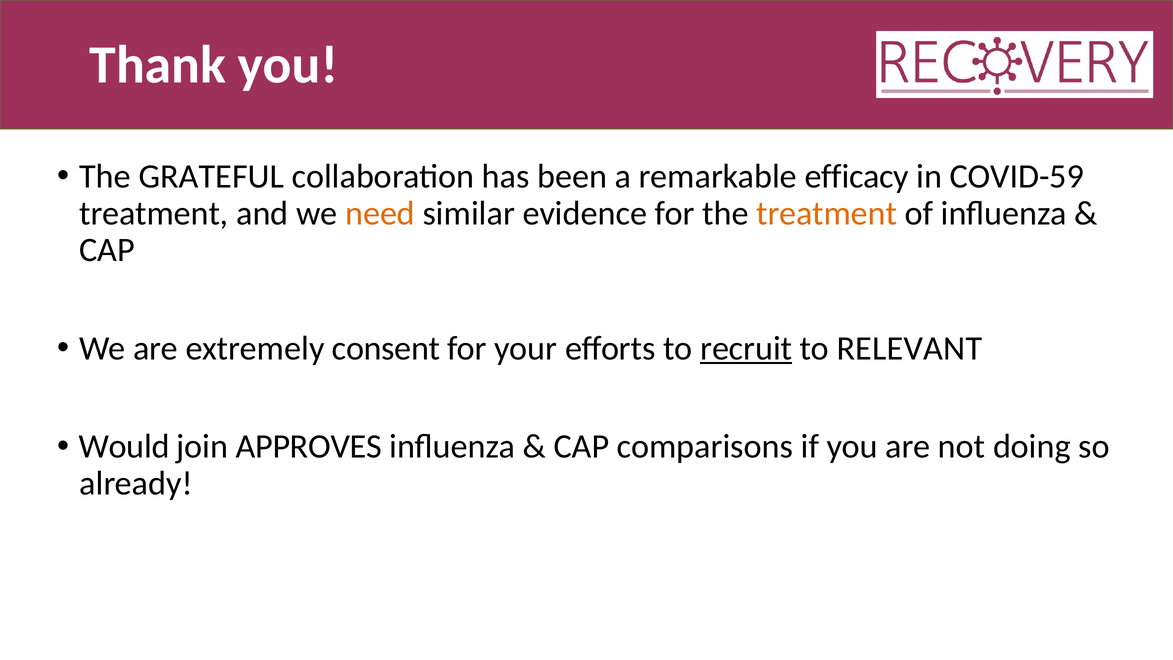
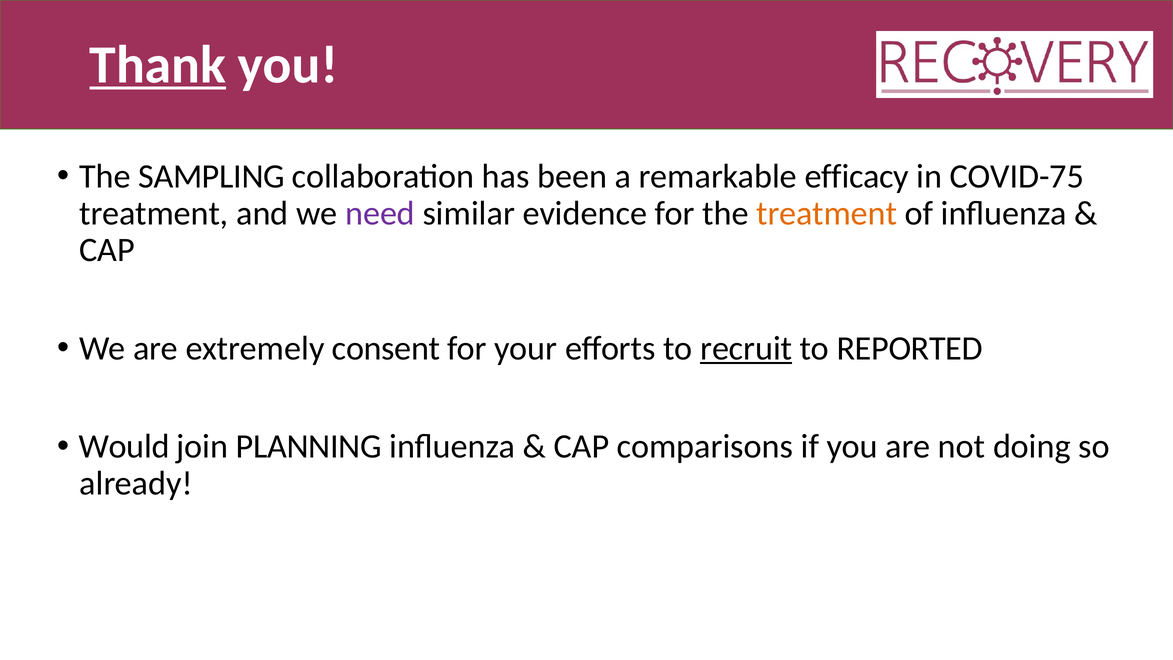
Thank underline: none -> present (158, 65)
GRATEFUL: GRATEFUL -> SAMPLING (212, 176)
COVID-59: COVID-59 -> COVID-75 (1017, 176)
need colour: orange -> purple (380, 213)
RELEVANT: RELEVANT -> REPORTED (910, 348)
APPROVES: APPROVES -> PLANNING (309, 446)
